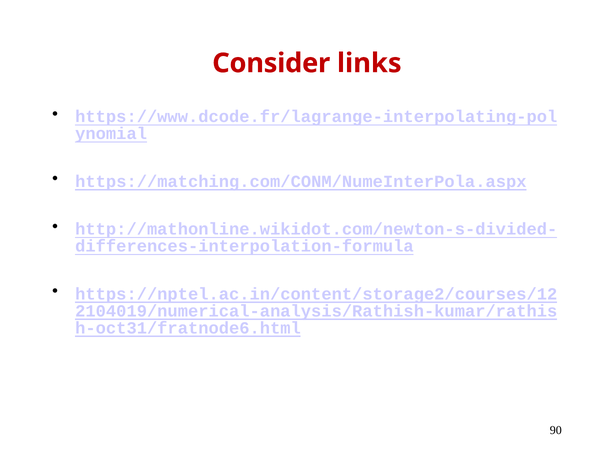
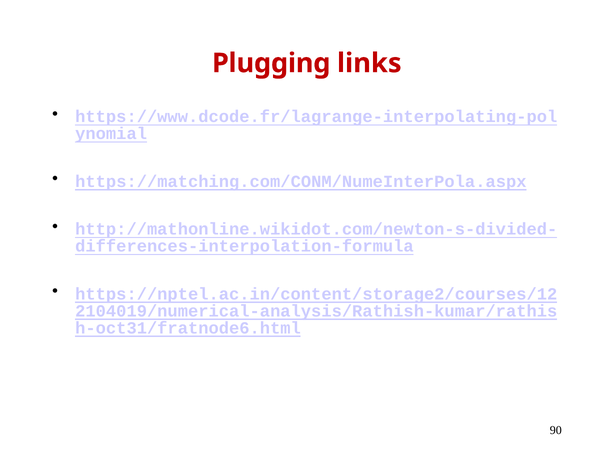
Consider: Consider -> Plugging (271, 63)
